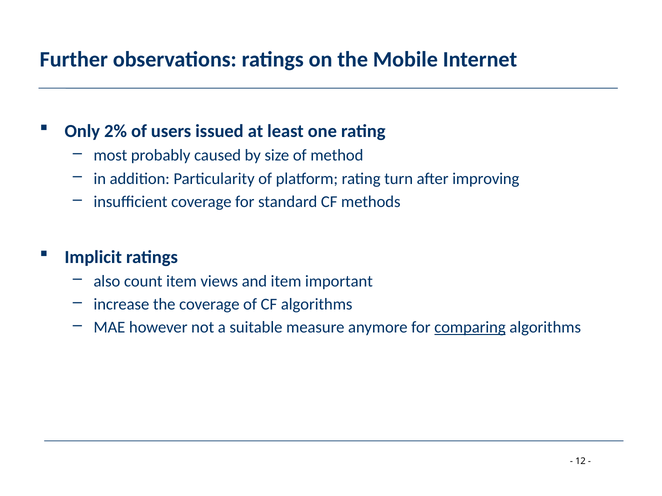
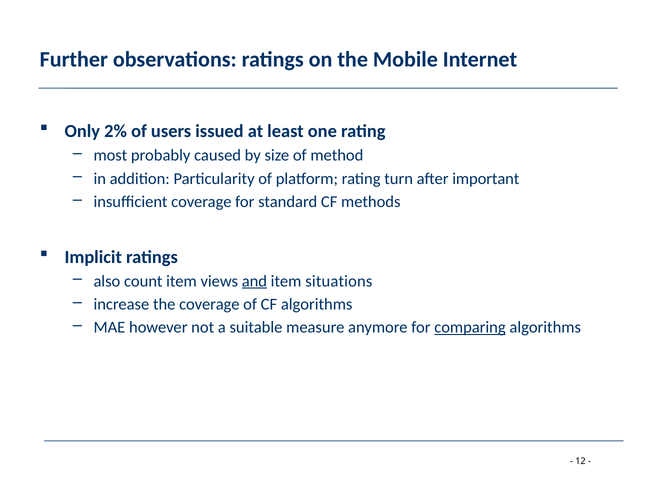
improving: improving -> important (486, 179)
and underline: none -> present (254, 281)
important: important -> situations (339, 281)
